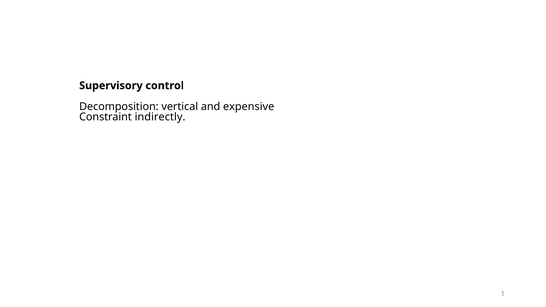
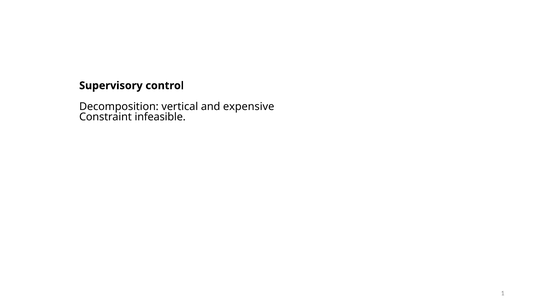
indirectly: indirectly -> infeasible (160, 117)
